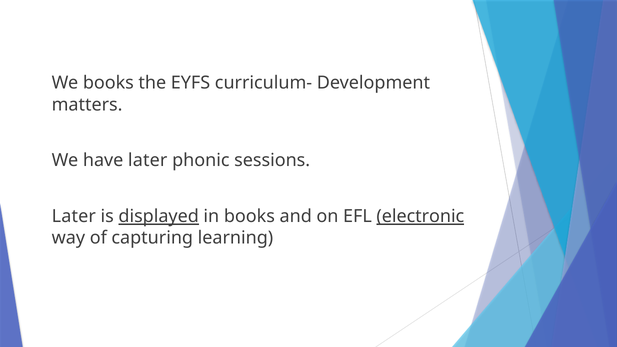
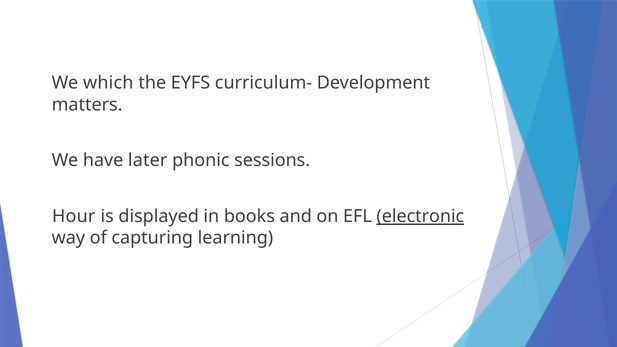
We books: books -> which (108, 83)
Later: Later -> Hour (74, 217)
displayed underline: present -> none (159, 217)
